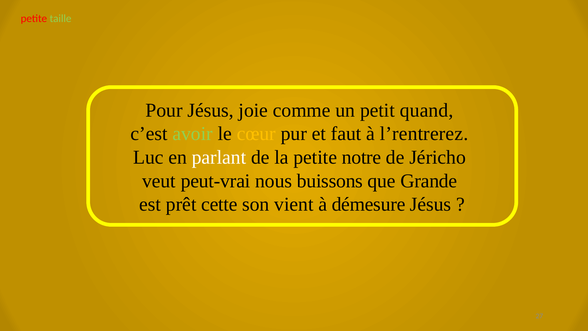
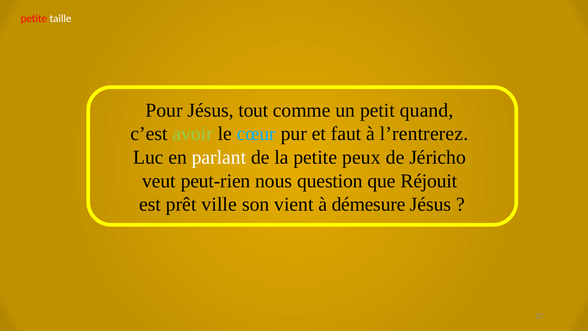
taille colour: light green -> white (61, 18)
joie: joie -> tout (253, 110)
cœur colour: yellow -> light blue (256, 134)
notre: notre -> peux (361, 157)
peut-vrai: peut-vrai -> peut-rien (216, 181)
buissons: buissons -> question (330, 181)
Grande: Grande -> Réjouit (429, 181)
cette: cette -> ville (219, 204)
